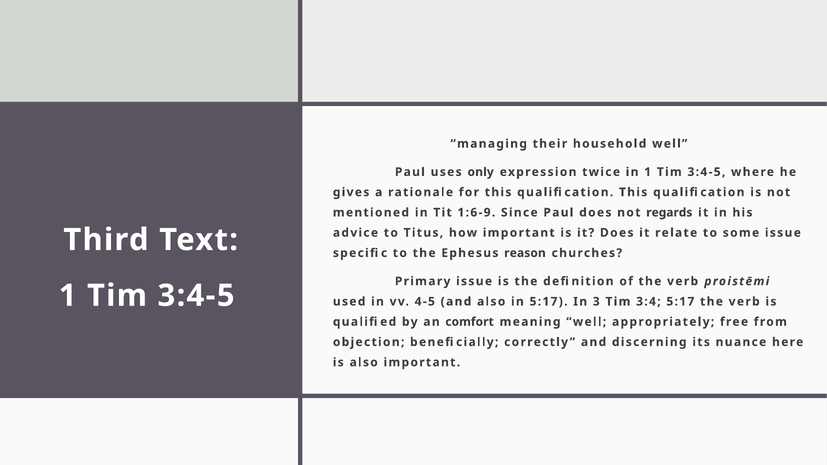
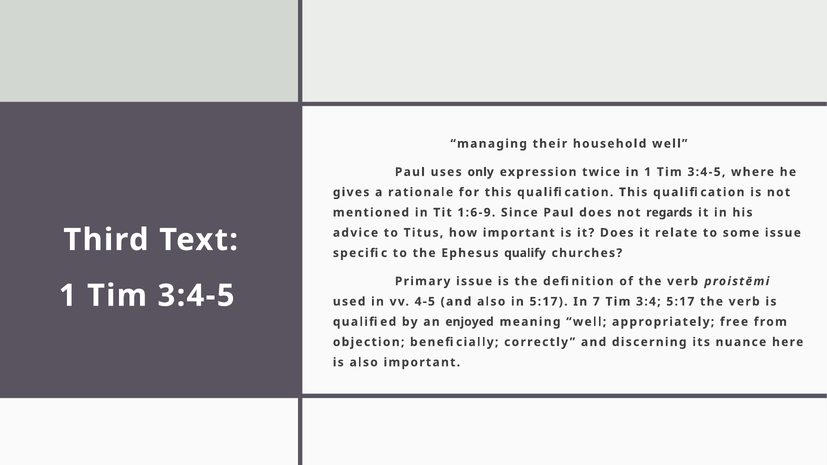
reason: reason -> qualify (525, 253)
3: 3 -> 7 (596, 302)
comfort: comfort -> enjoyed (470, 322)
